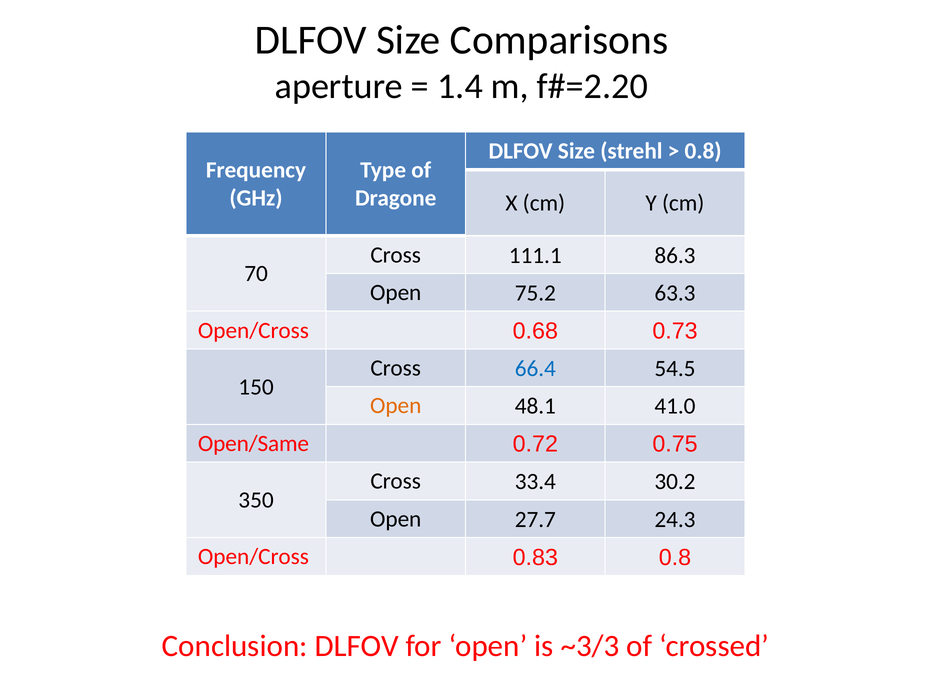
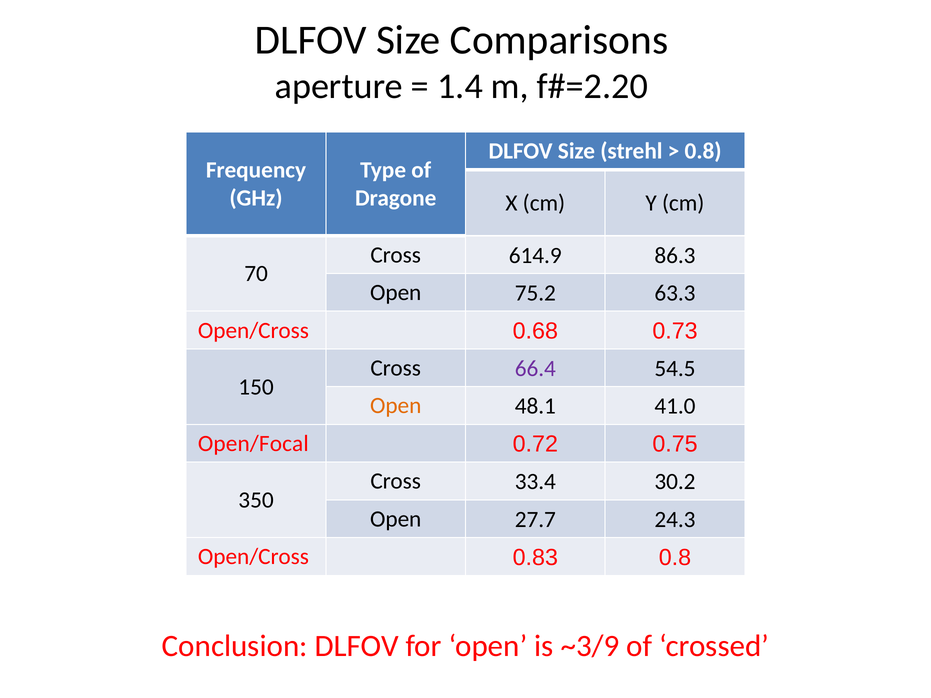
111.1: 111.1 -> 614.9 (535, 255)
66.4 colour: blue -> purple (535, 369)
Open/Same: Open/Same -> Open/Focal (253, 444)
~3/3: ~3/3 -> ~3/9 (590, 646)
